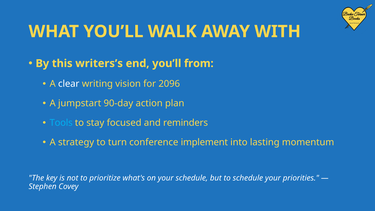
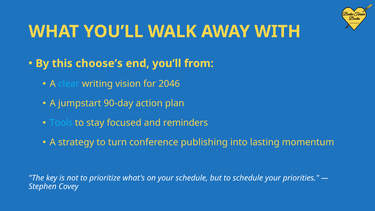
writers’s: writers’s -> choose’s (99, 63)
clear colour: white -> light blue (69, 84)
2096: 2096 -> 2046 (169, 84)
implement: implement -> publishing (204, 142)
